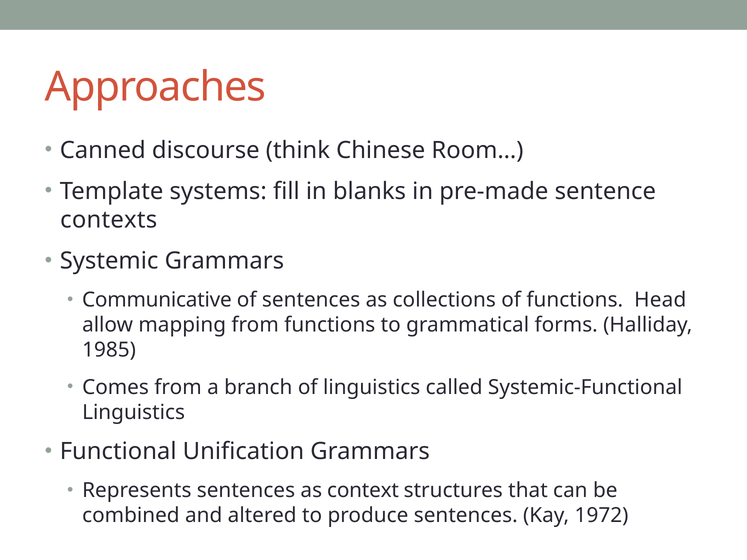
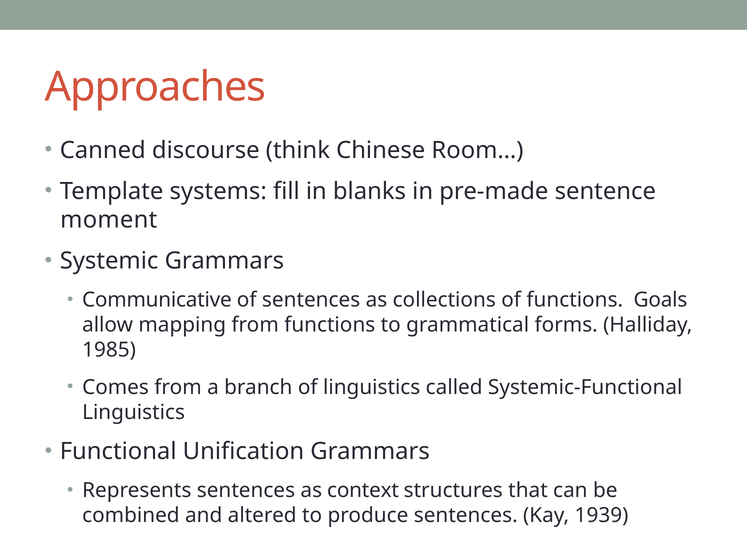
contexts: contexts -> moment (109, 220)
Head: Head -> Goals (660, 300)
1972: 1972 -> 1939 (602, 516)
